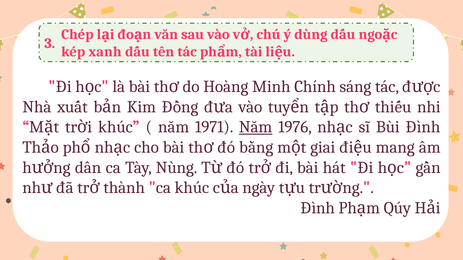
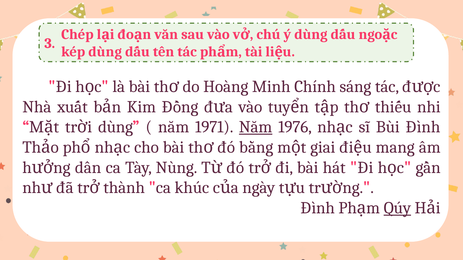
kép xanh: xanh -> dùng (105, 52)
khúc: khúc -> dùng (116, 127)
Qúy underline: none -> present (397, 208)
